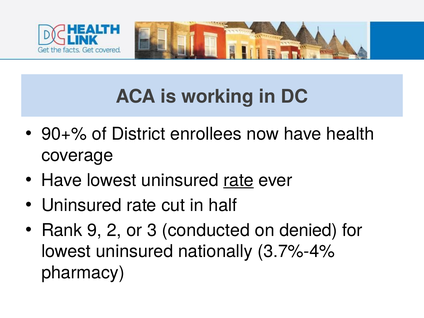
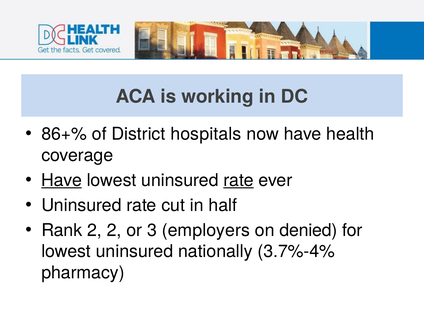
90+%: 90+% -> 86+% (64, 134)
enrollees: enrollees -> hospitals (206, 134)
Have underline: none -> present (62, 180)
Rank 9: 9 -> 2 (95, 230)
conducted: conducted -> employers (206, 230)
